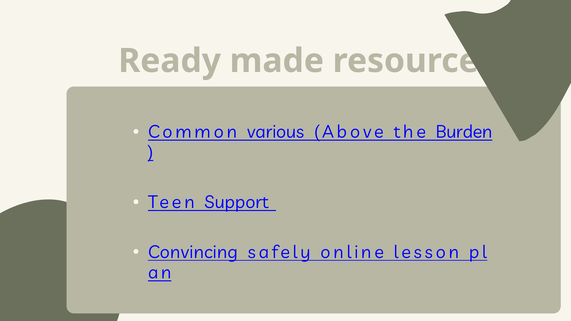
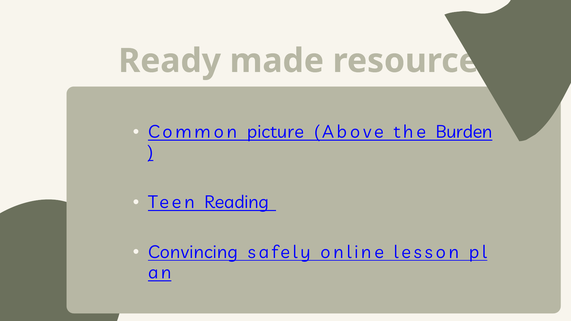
various: various -> picture (275, 132)
Support: Support -> Reading (237, 202)
